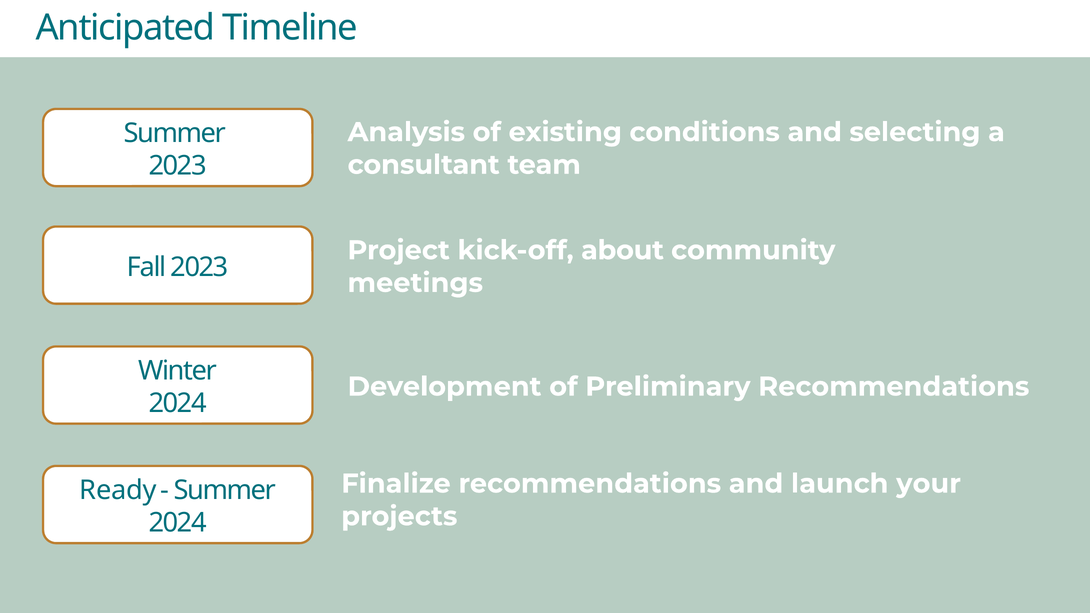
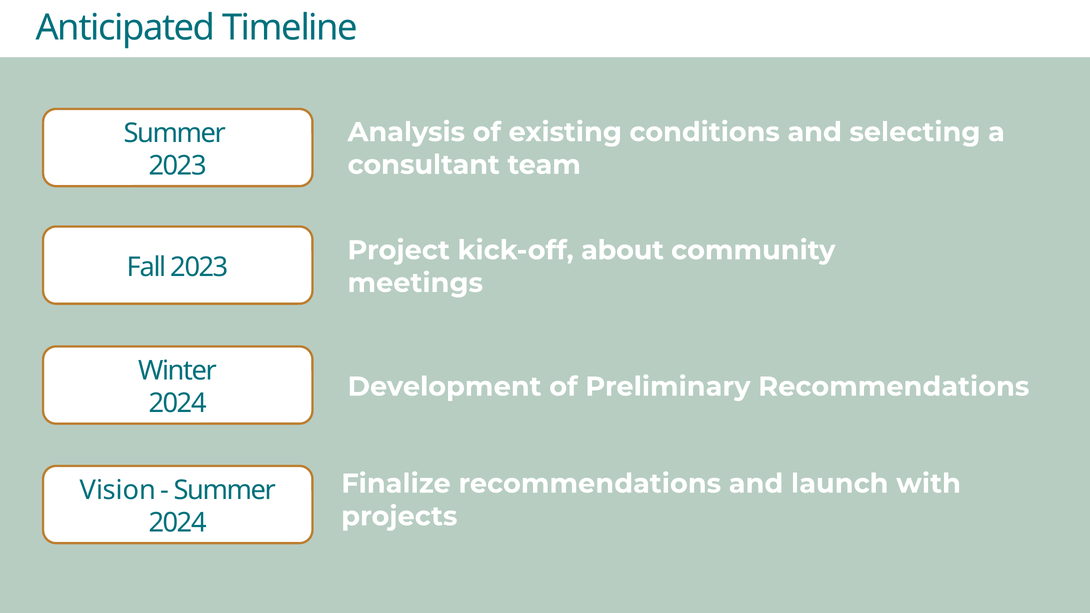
your: your -> with (929, 484)
Ready: Ready -> Vision (118, 490)
